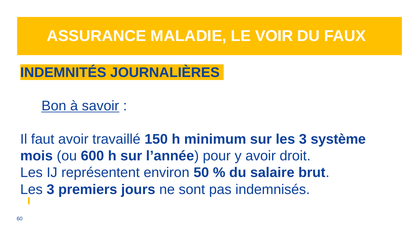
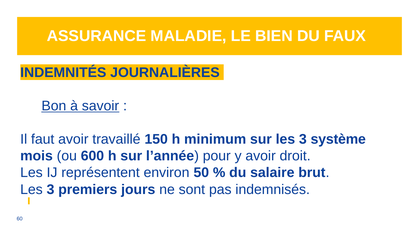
VOIR: VOIR -> BIEN (274, 36)
